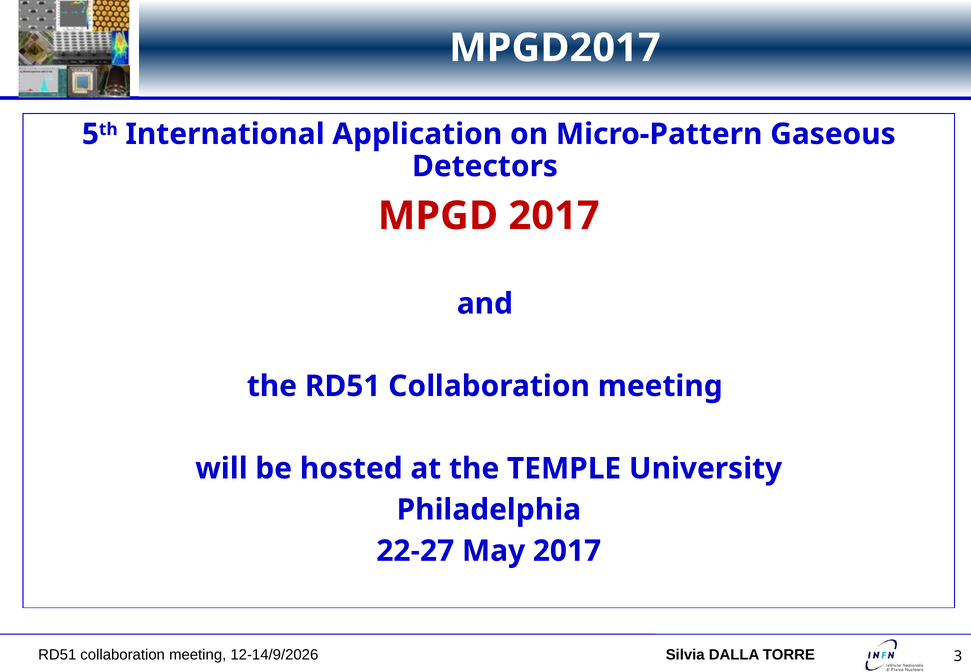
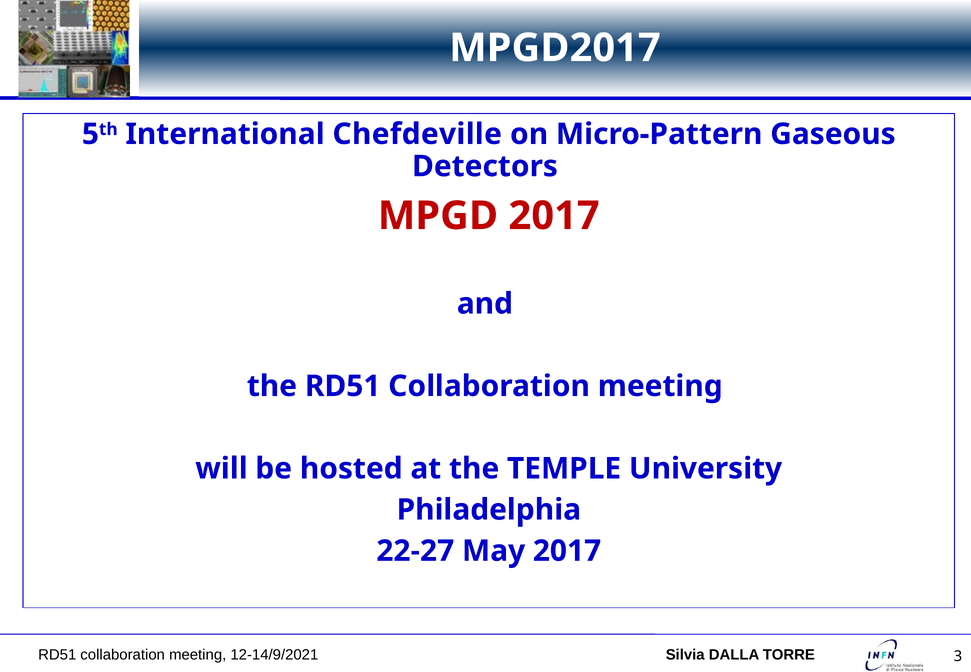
Application: Application -> Chefdeville (417, 134)
12-14/9/2026: 12-14/9/2026 -> 12-14/9/2021 (274, 655)
